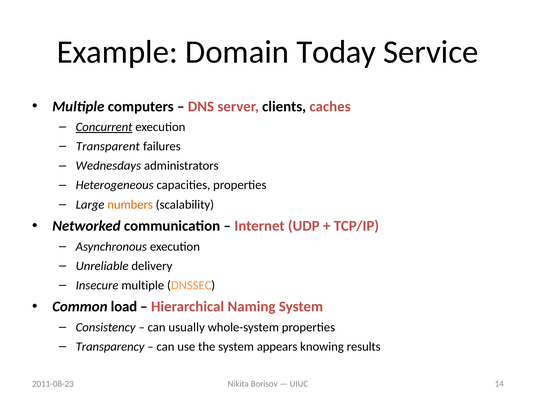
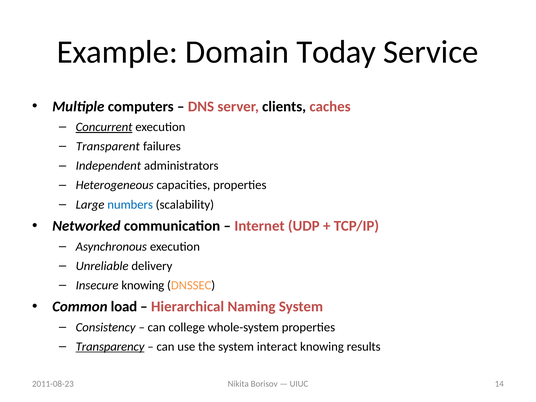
Wednesdays: Wednesdays -> Independent (108, 166)
numbers colour: orange -> blue (130, 205)
Insecure multiple: multiple -> knowing (143, 285)
usually: usually -> college (187, 327)
Transparency underline: none -> present (110, 347)
appears: appears -> interact (277, 347)
